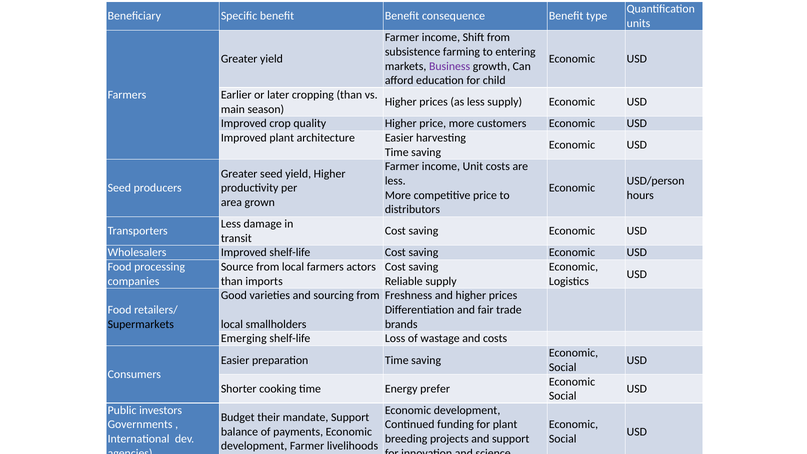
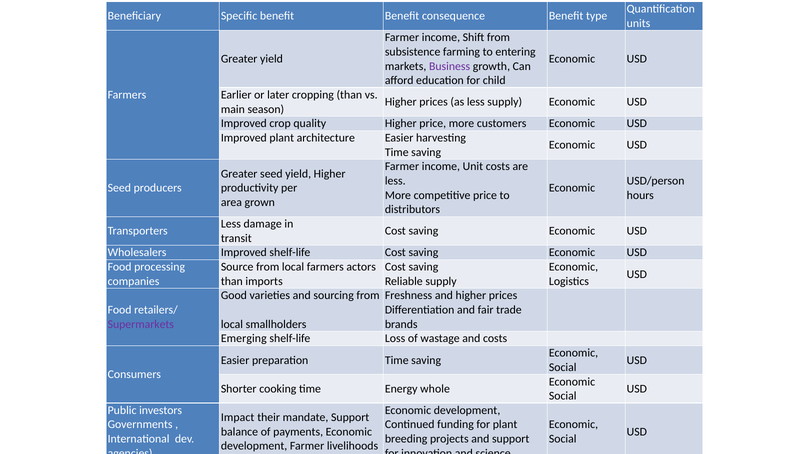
Supermarkets colour: black -> purple (141, 324)
prefer: prefer -> whole (435, 389)
Budget: Budget -> Impact (238, 417)
